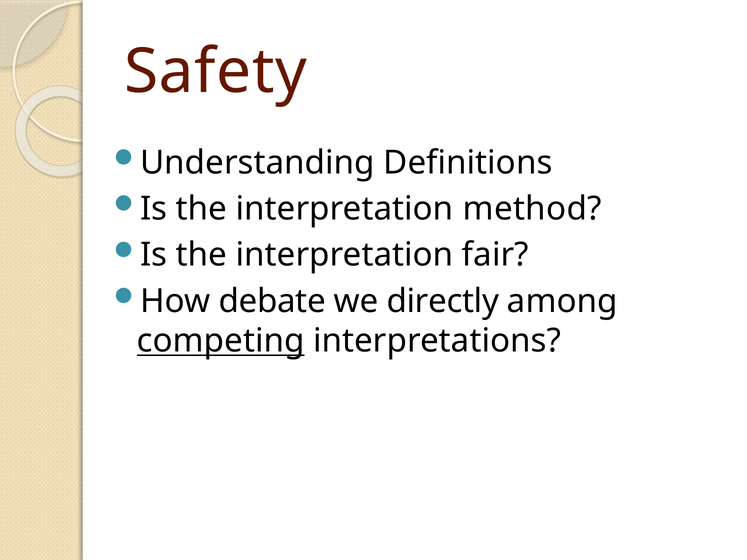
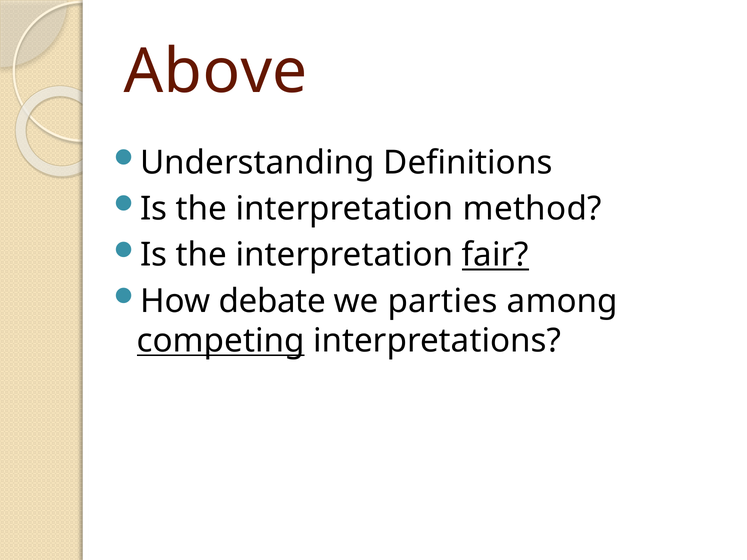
Safety: Safety -> Above (216, 72)
fair underline: none -> present (495, 255)
directly: directly -> parties (443, 301)
